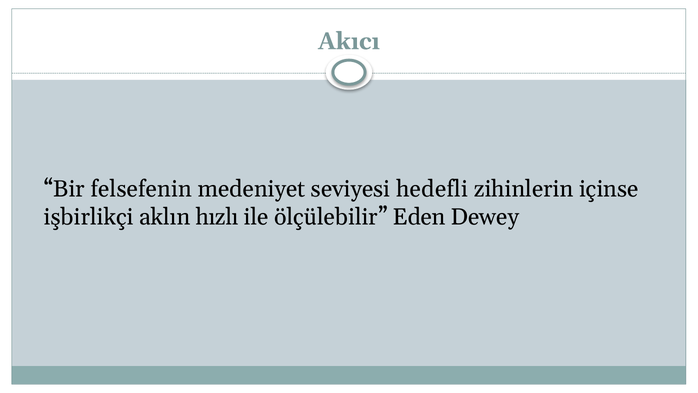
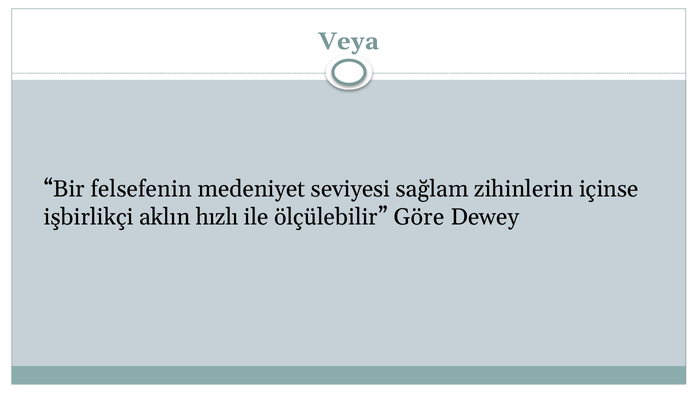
Akıcı: Akıcı -> Veya (349, 41)
hedefli: hedefli -> sağlam (432, 189)
Eden: Eden -> Göre (419, 217)
